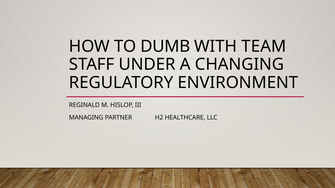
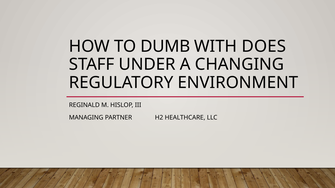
TEAM: TEAM -> DOES (264, 47)
